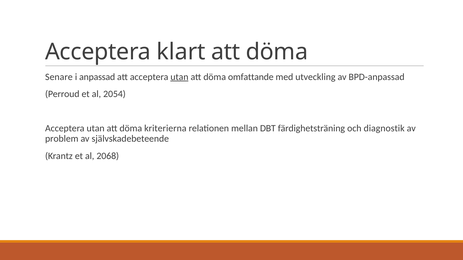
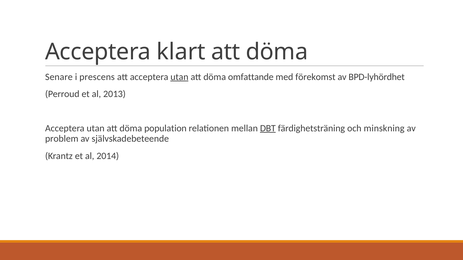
anpassad: anpassad -> prescens (97, 77)
utveckling: utveckling -> förekomst (315, 77)
BPD-anpassad: BPD-anpassad -> BPD-lyhördhet (377, 77)
2054: 2054 -> 2013 (114, 94)
kriterierna: kriterierna -> population (165, 128)
DBT underline: none -> present (268, 128)
diagnostik: diagnostik -> minskning (384, 128)
2068: 2068 -> 2014 (108, 156)
